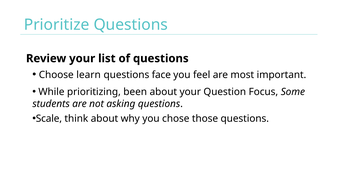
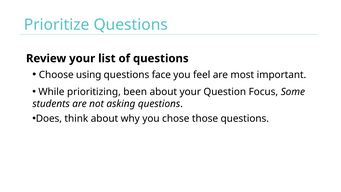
learn: learn -> using (89, 75)
Scale: Scale -> Does (49, 119)
